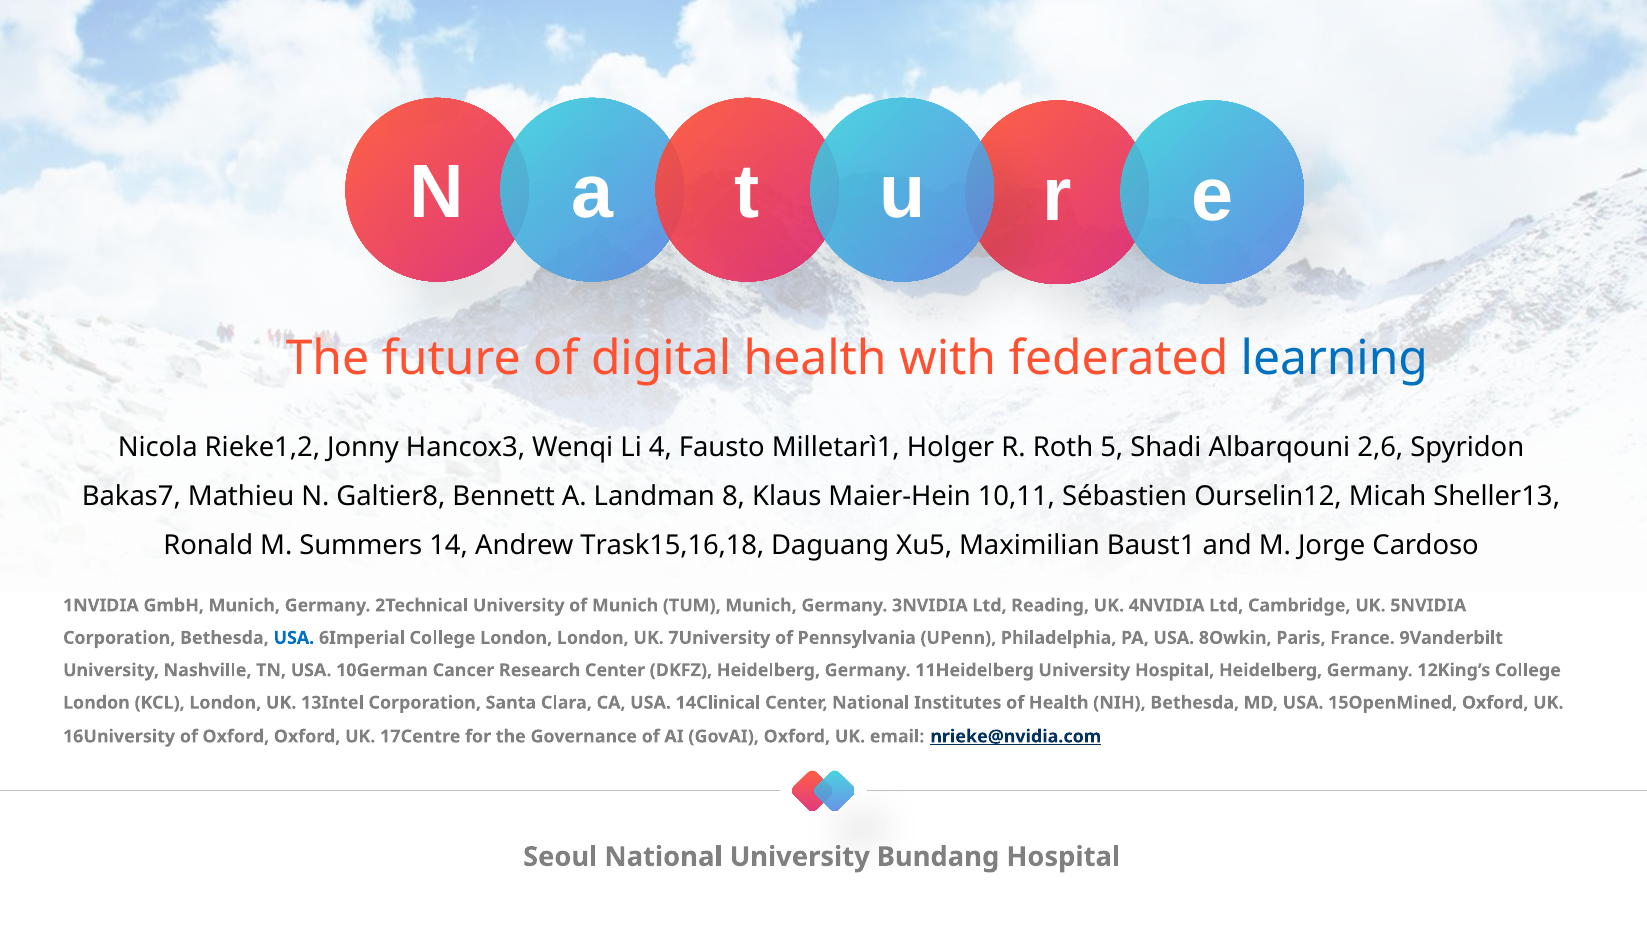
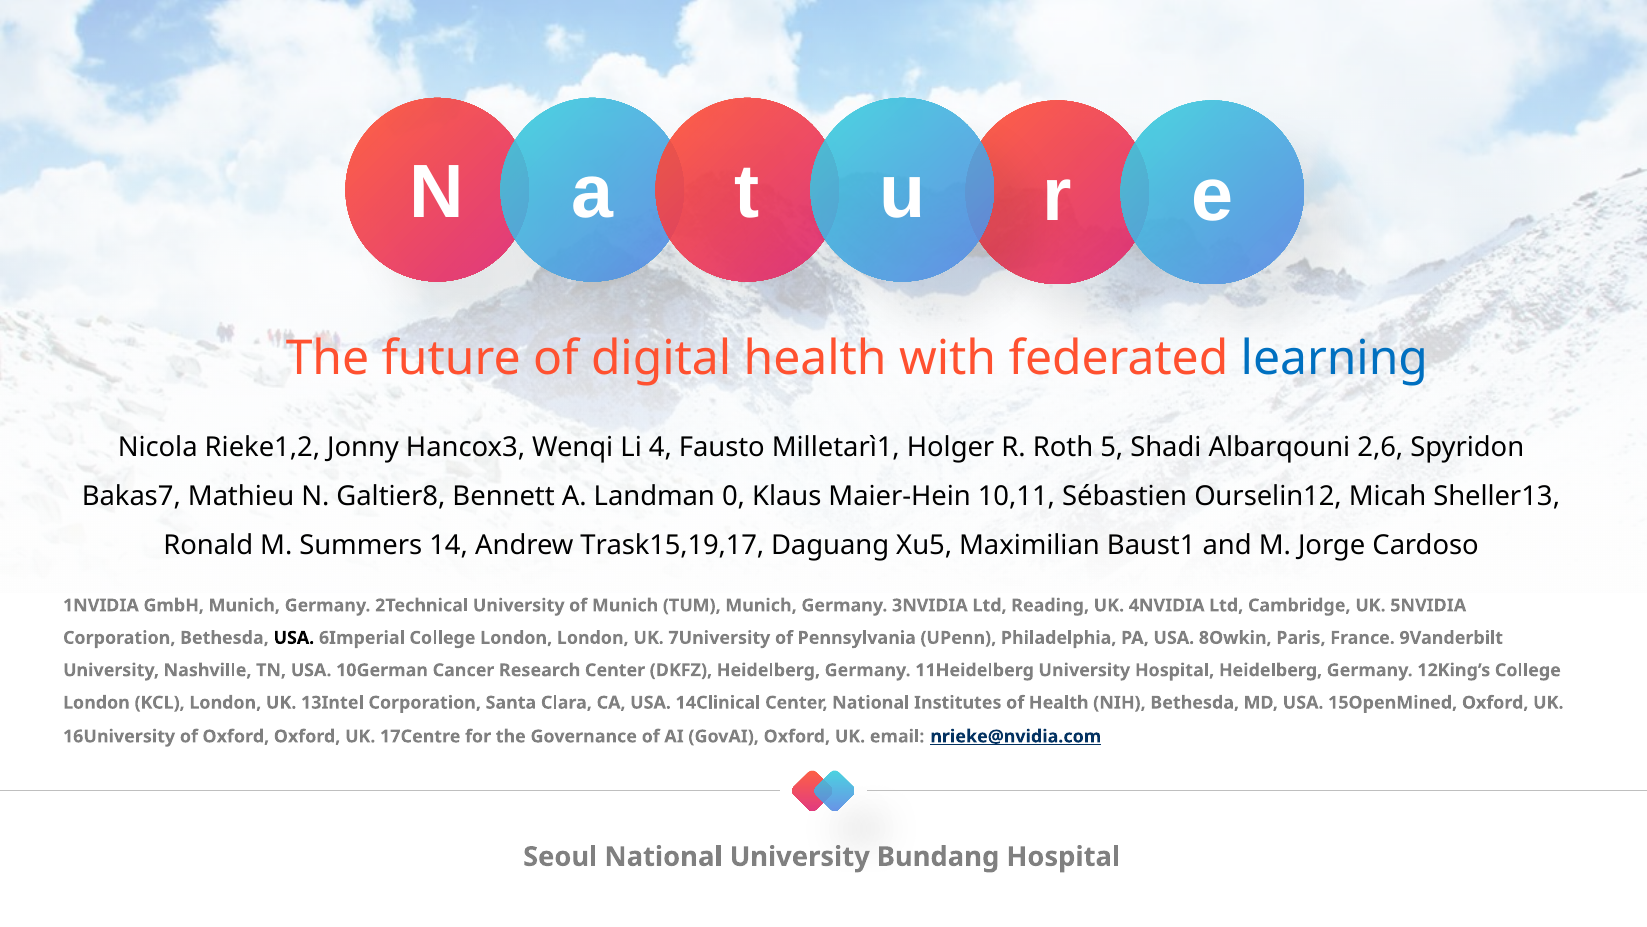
8: 8 -> 0 (734, 496)
Trask15,16,18: Trask15,16,18 -> Trask15,19,17 (672, 545)
USA colour: blue -> black (294, 638)
